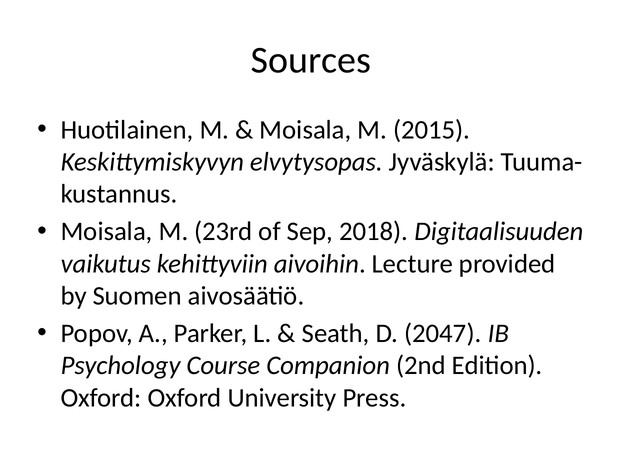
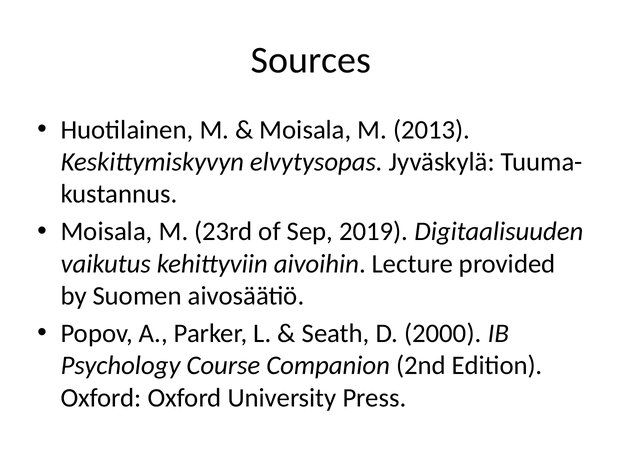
2015: 2015 -> 2013 (432, 130)
2018: 2018 -> 2019 (374, 232)
2047: 2047 -> 2000 (443, 334)
